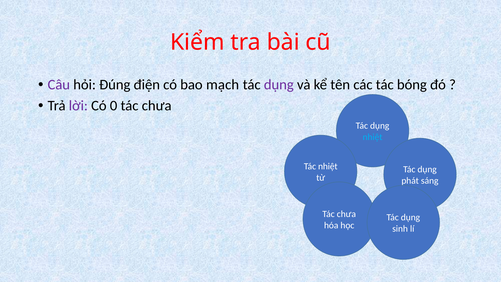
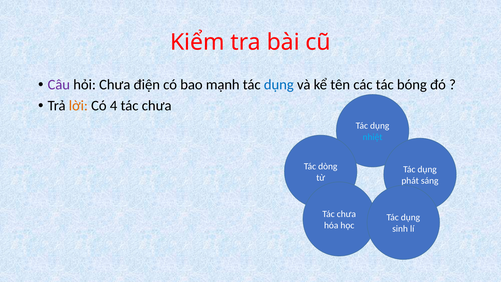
hỏi Đúng: Đúng -> Chưa (115, 85)
mạch: mạch -> mạnh (223, 85)
dụng colour: purple -> blue (279, 85)
lời colour: purple -> orange (78, 106)
0: 0 -> 4 (114, 106)
Tác nhiệt: nhiệt -> dòng (328, 166)
